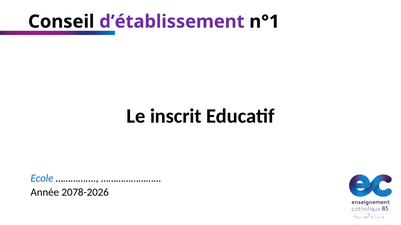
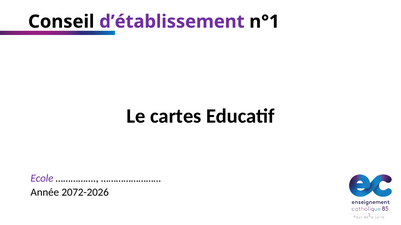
inscrit: inscrit -> cartes (176, 116)
Ecole colour: blue -> purple (42, 179)
2078-2026: 2078-2026 -> 2072-2026 (85, 193)
